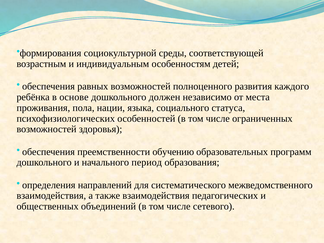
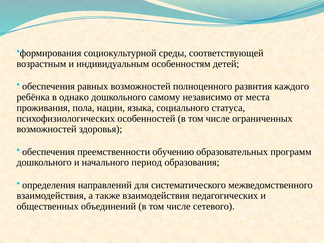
основе: основе -> однако (74, 97)
должен: должен -> самому (164, 97)
